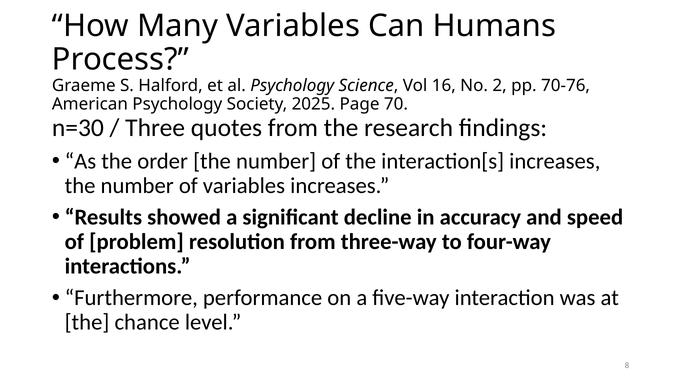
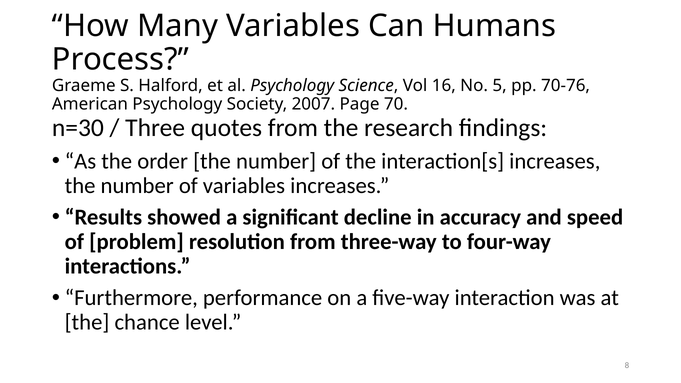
2: 2 -> 5 (500, 86)
2025: 2025 -> 2007 (313, 104)
